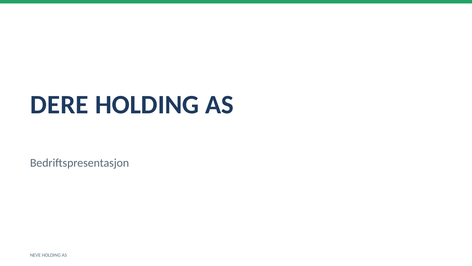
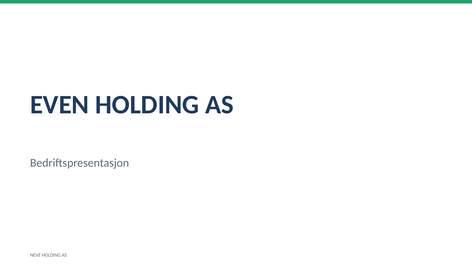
DERE: DERE -> EVEN (60, 105)
